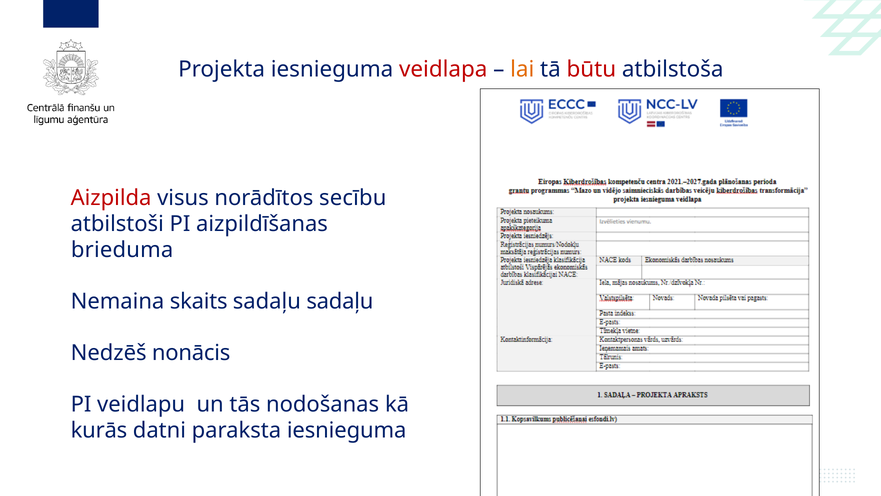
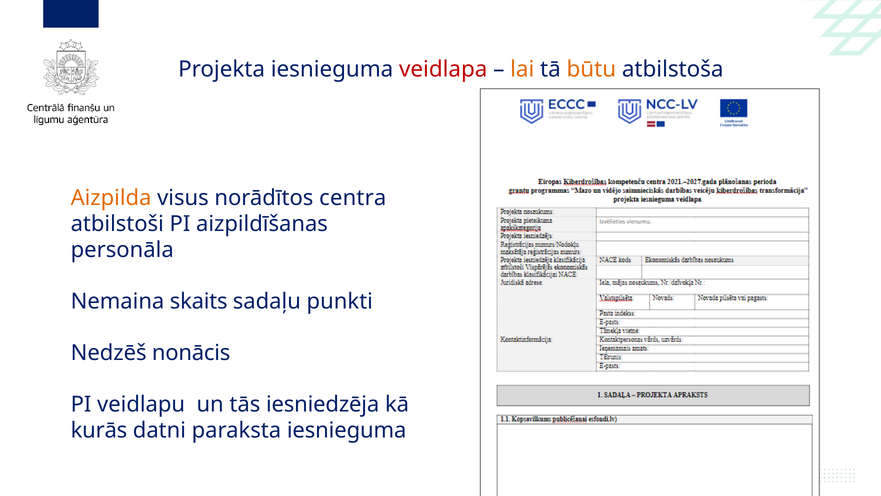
būtu colour: red -> orange (591, 69)
Aizpilda colour: red -> orange (111, 198)
secību: secību -> centra (353, 198)
brieduma: brieduma -> personāla (122, 250)
sadaļu sadaļu: sadaļu -> punkti (340, 301)
nodošanas: nodošanas -> iesniedzēja (323, 404)
